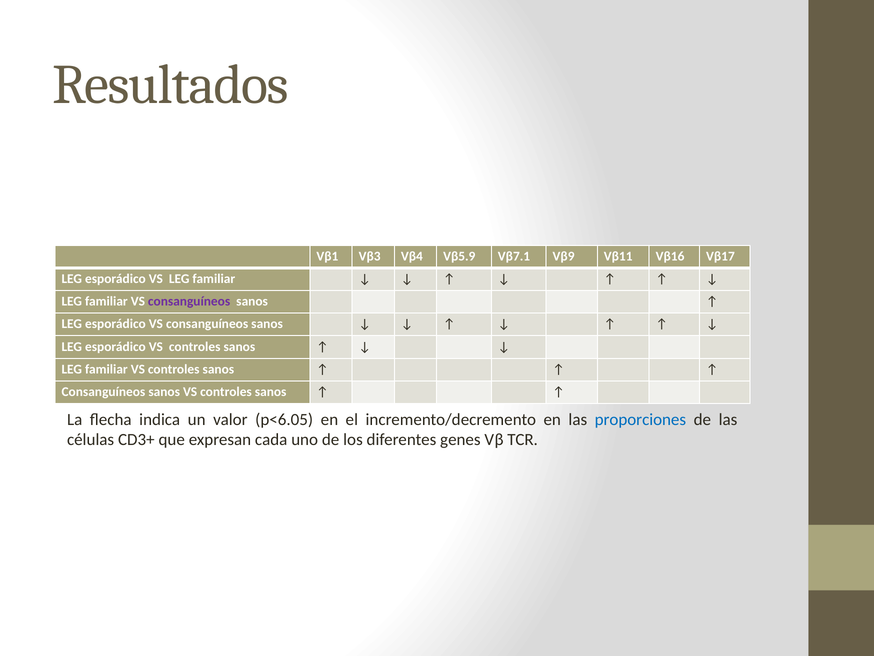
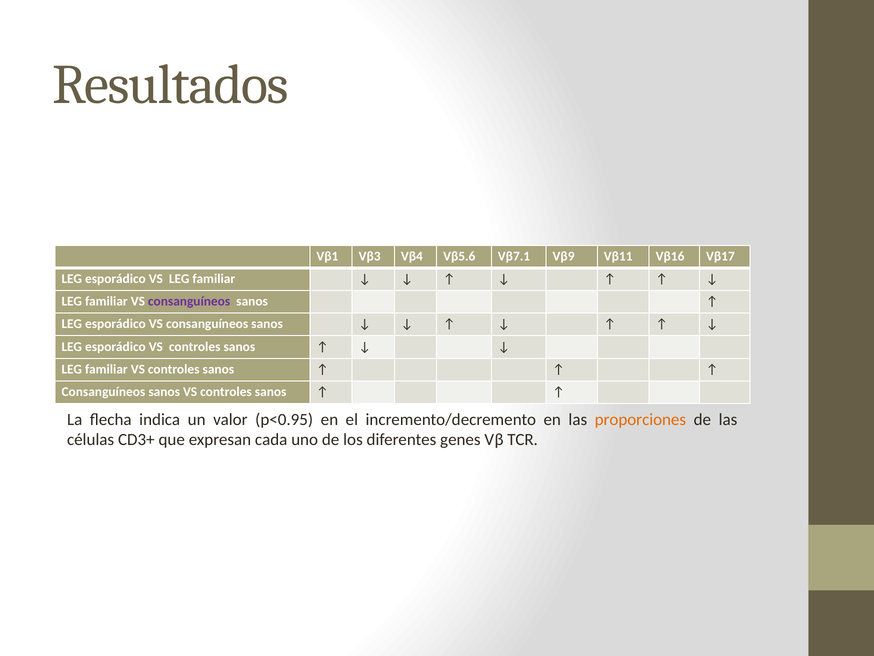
Vβ5.9: Vβ5.9 -> Vβ5.6 (459, 256)
p<6.05: p<6.05 -> p<0.95 (284, 419)
proporciones colour: blue -> orange (640, 419)
